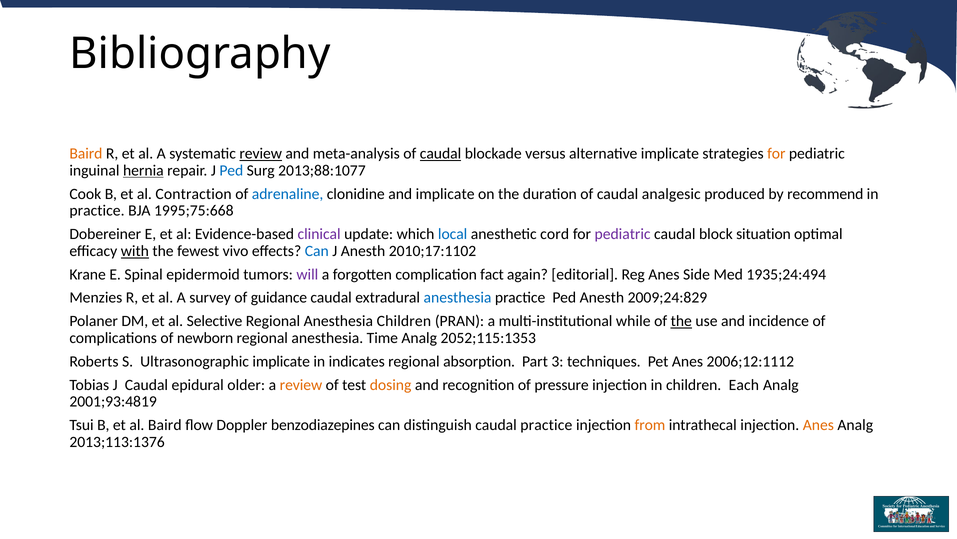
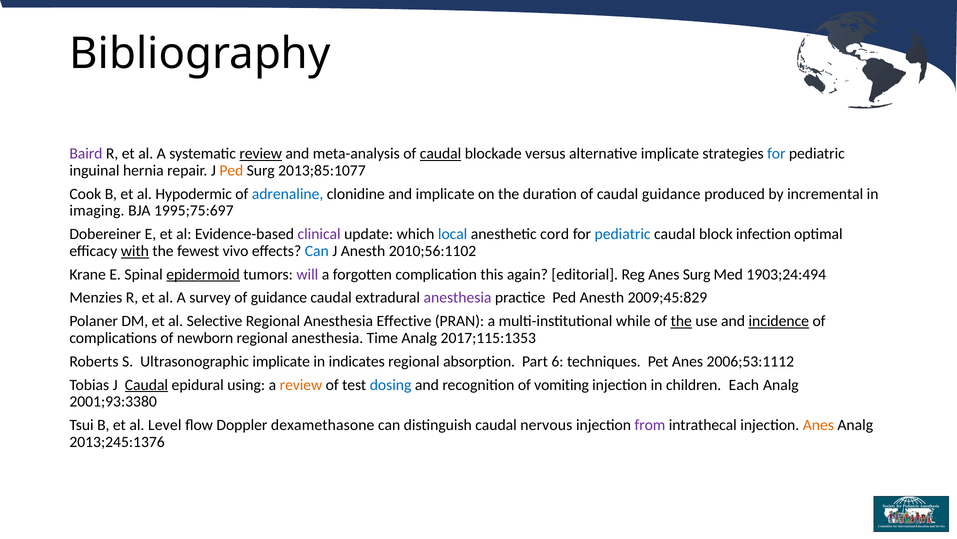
Baird colour: orange -> purple (86, 153)
for colour: orange -> blue (776, 153)
hernia underline: present -> none (143, 170)
Ped colour: blue -> orange (231, 170)
2013;88:1077: 2013;88:1077 -> 2013;85:1077 (322, 170)
Contraction: Contraction -> Hypodermic (194, 194)
caudal analgesic: analgesic -> guidance (671, 194)
recommend: recommend -> incremental (825, 194)
practice: practice -> imaging (97, 211)
1995;75:668: 1995;75:668 -> 1995;75:697 (194, 211)
pediatric colour: purple -> blue (623, 234)
situation: situation -> infection (763, 234)
2010;17:1102: 2010;17:1102 -> 2010;56:1102 (433, 251)
epidermoid underline: none -> present (203, 274)
fact: fact -> this (492, 274)
Anes Side: Side -> Surg (697, 274)
1935;24:494: 1935;24:494 -> 1903;24:494 (786, 274)
anesthesia colour: blue -> purple (458, 297)
2009;24:829: 2009;24:829 -> 2009;45:829 (667, 297)
Anesthesia Children: Children -> Effective (404, 321)
incidence underline: none -> present (779, 321)
2052;115:1353: 2052;115:1353 -> 2017;115:1353 (488, 338)
3: 3 -> 6 (557, 361)
2006;12:1112: 2006;12:1112 -> 2006;53:1112 (750, 361)
Caudal underline: none -> present (146, 384)
older: older -> using (246, 384)
dosing colour: orange -> blue (391, 384)
pressure: pressure -> vomiting (562, 384)
2001;93:4819: 2001;93:4819 -> 2001;93:3380 (113, 401)
al Baird: Baird -> Level (165, 425)
benzodiazepines: benzodiazepines -> dexamethasone (323, 425)
caudal practice: practice -> nervous (546, 425)
from colour: orange -> purple (650, 425)
2013;113:1376: 2013;113:1376 -> 2013;245:1376 (117, 441)
